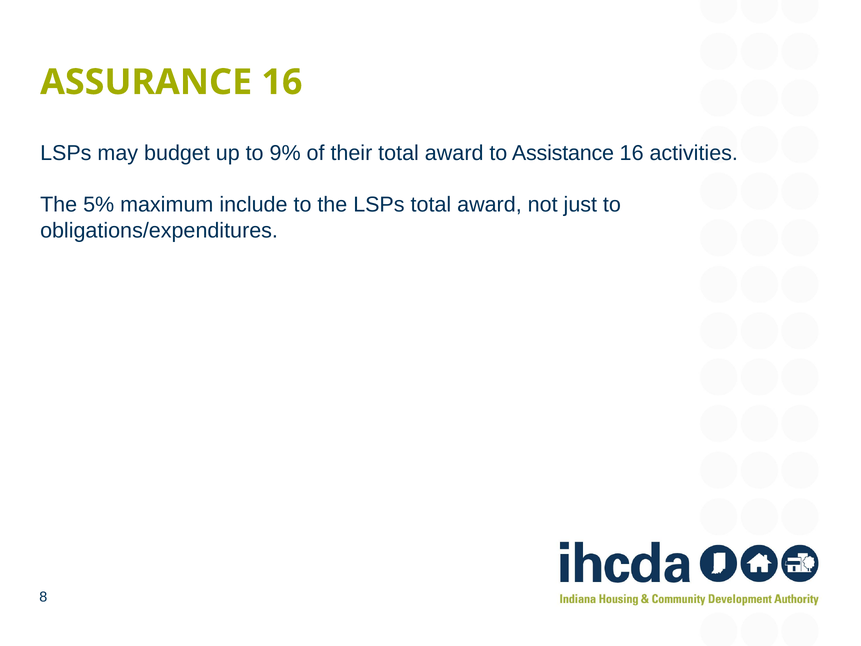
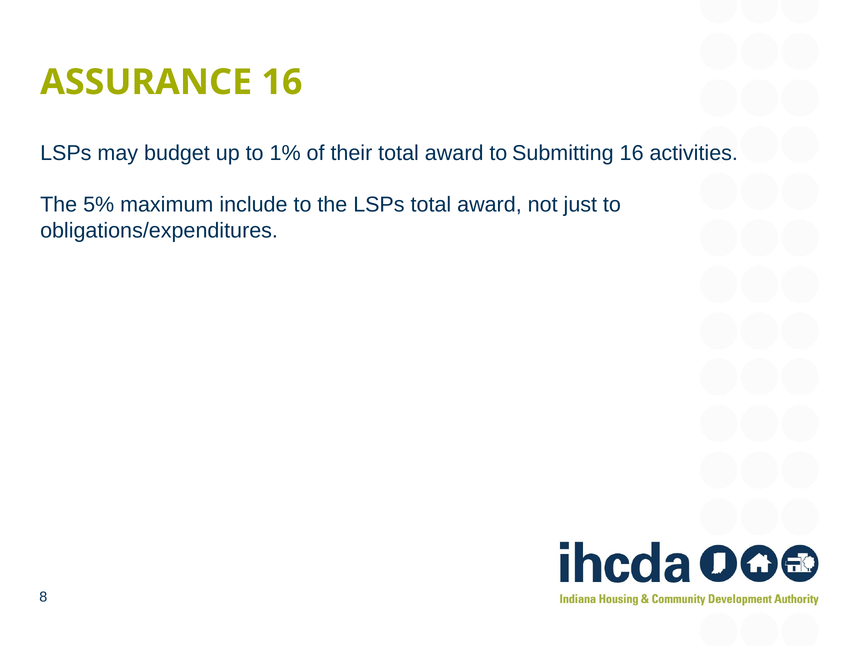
9%: 9% -> 1% (285, 153)
Assistance: Assistance -> Submitting (563, 153)
